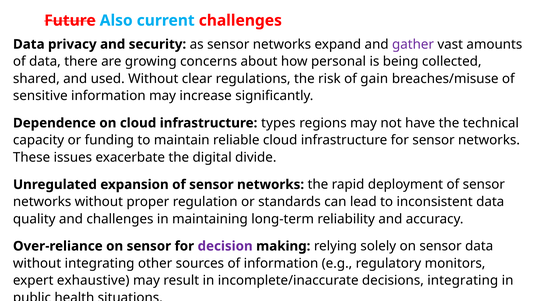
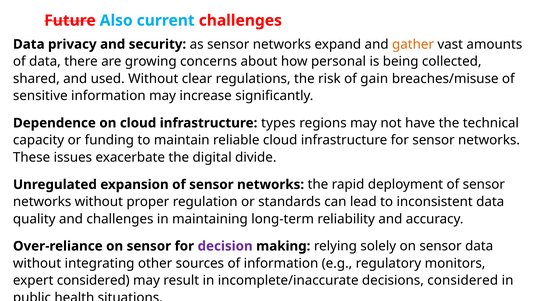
gather colour: purple -> orange (413, 44)
expert exhaustive: exhaustive -> considered (93, 280)
decisions integrating: integrating -> considered (463, 280)
